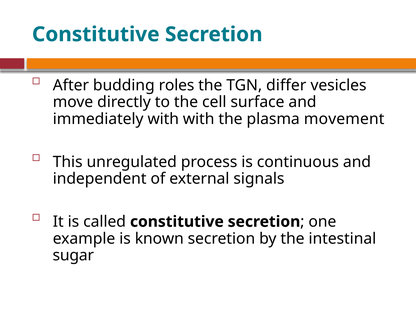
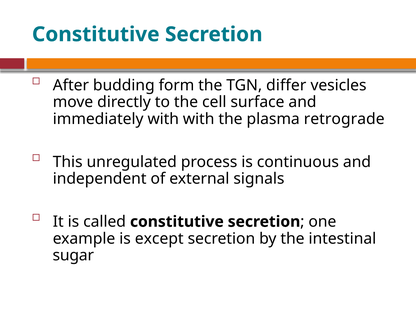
roles: roles -> form (176, 85)
movement: movement -> retrograde (344, 119)
known: known -> except (159, 239)
